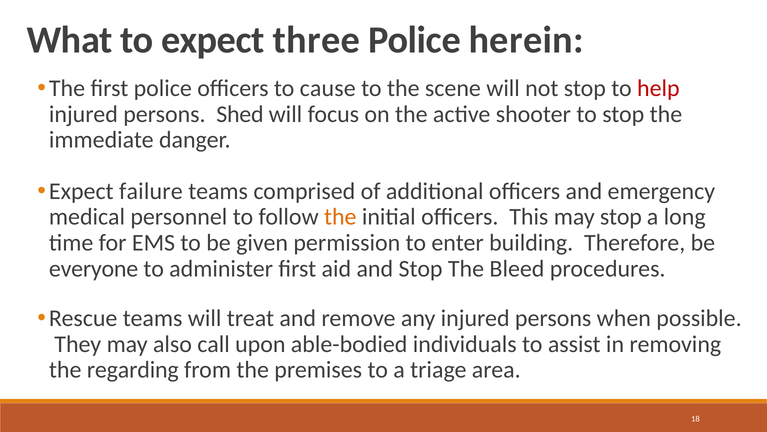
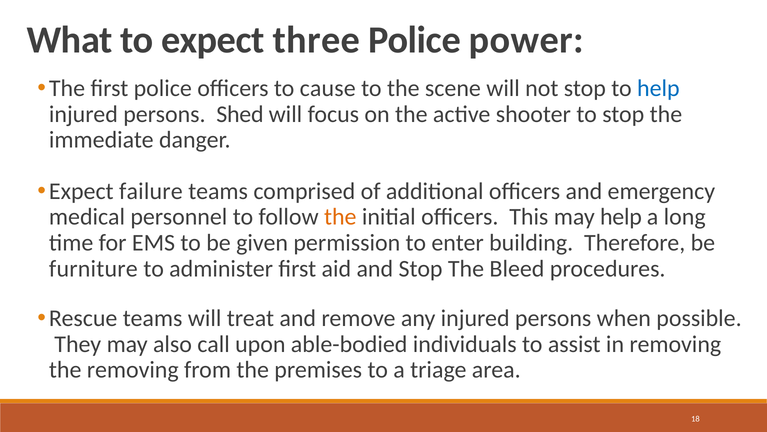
herein: herein -> power (526, 40)
help colour: red -> blue (658, 88)
may stop: stop -> help (621, 217)
everyone: everyone -> furniture (93, 269)
the regarding: regarding -> removing (133, 370)
